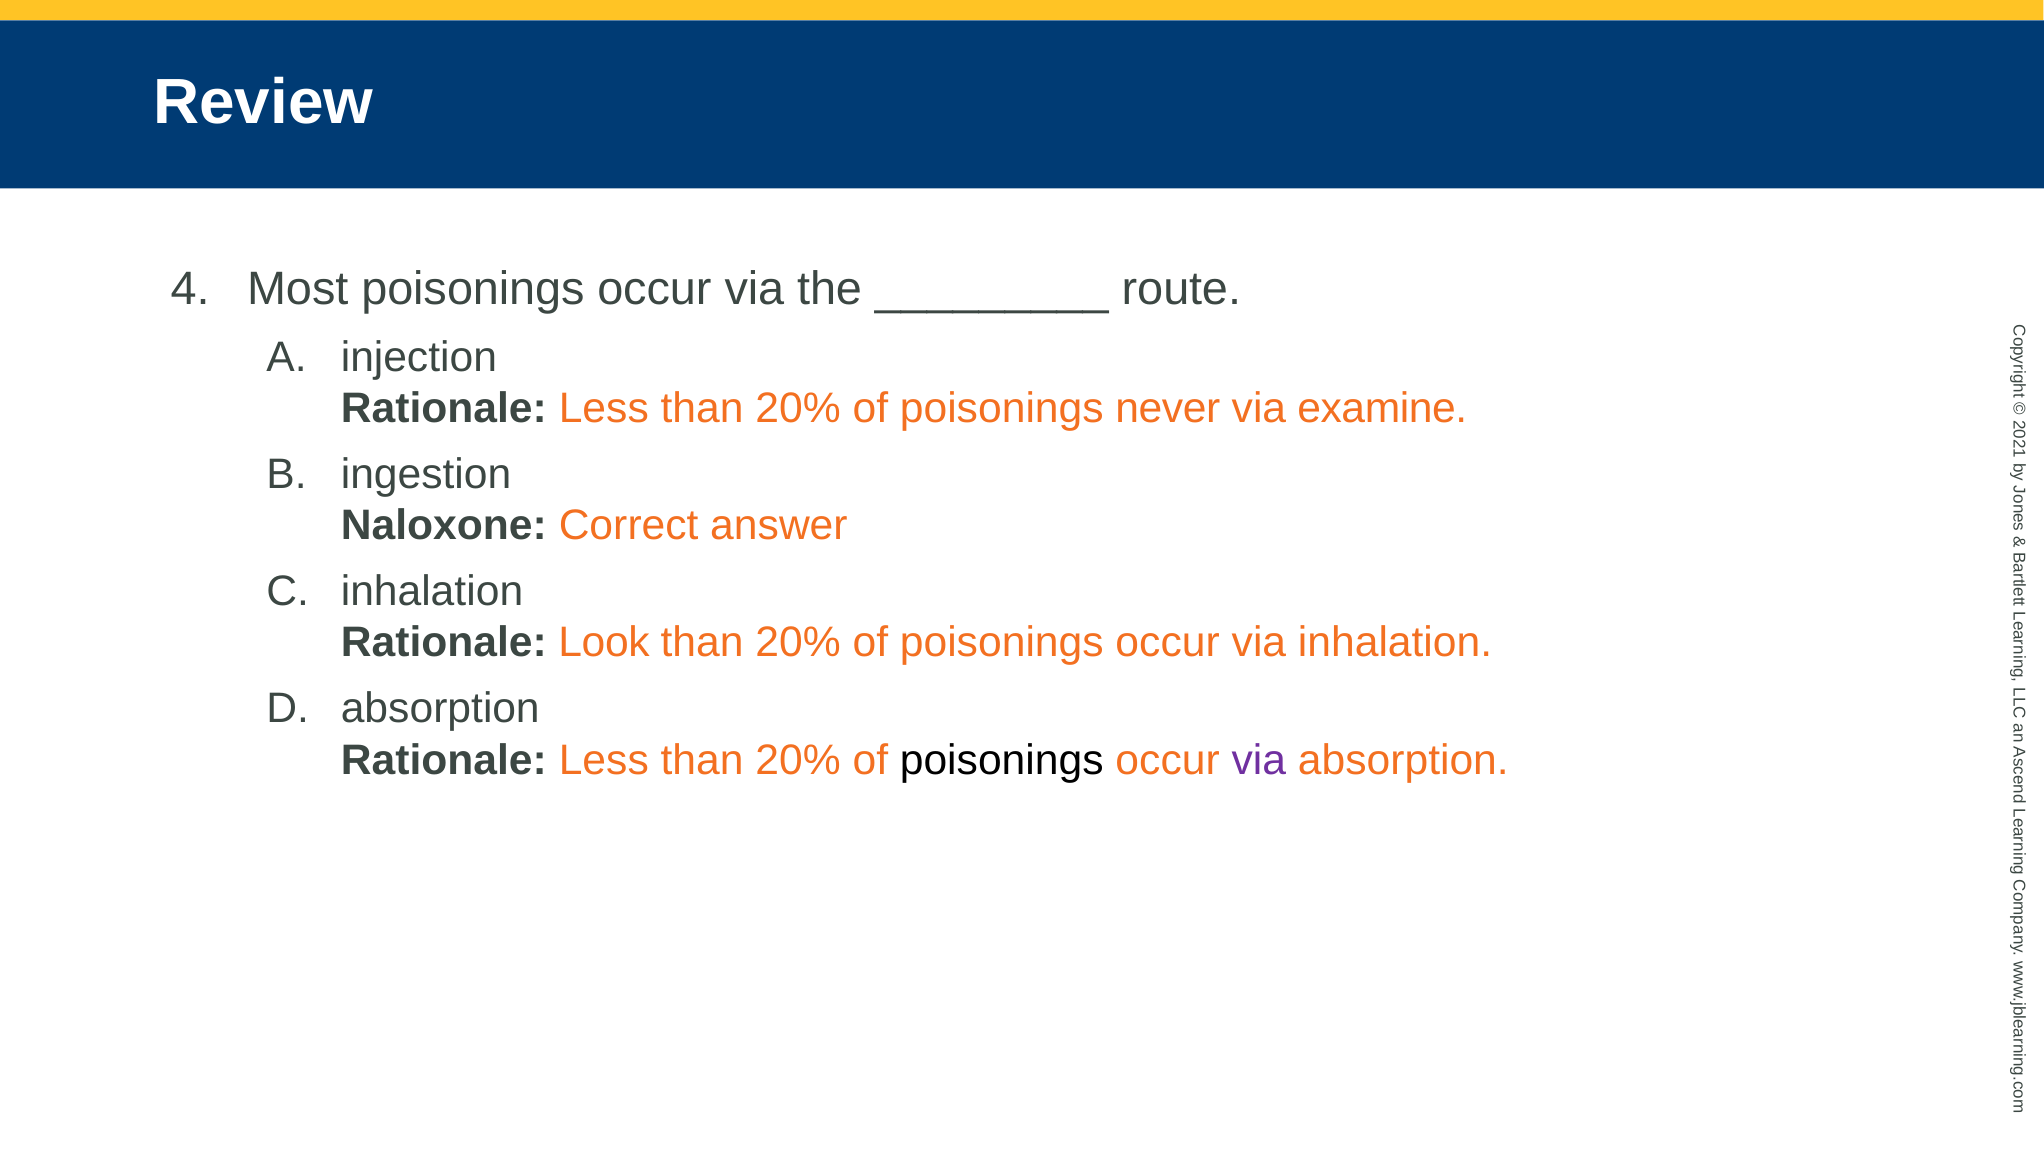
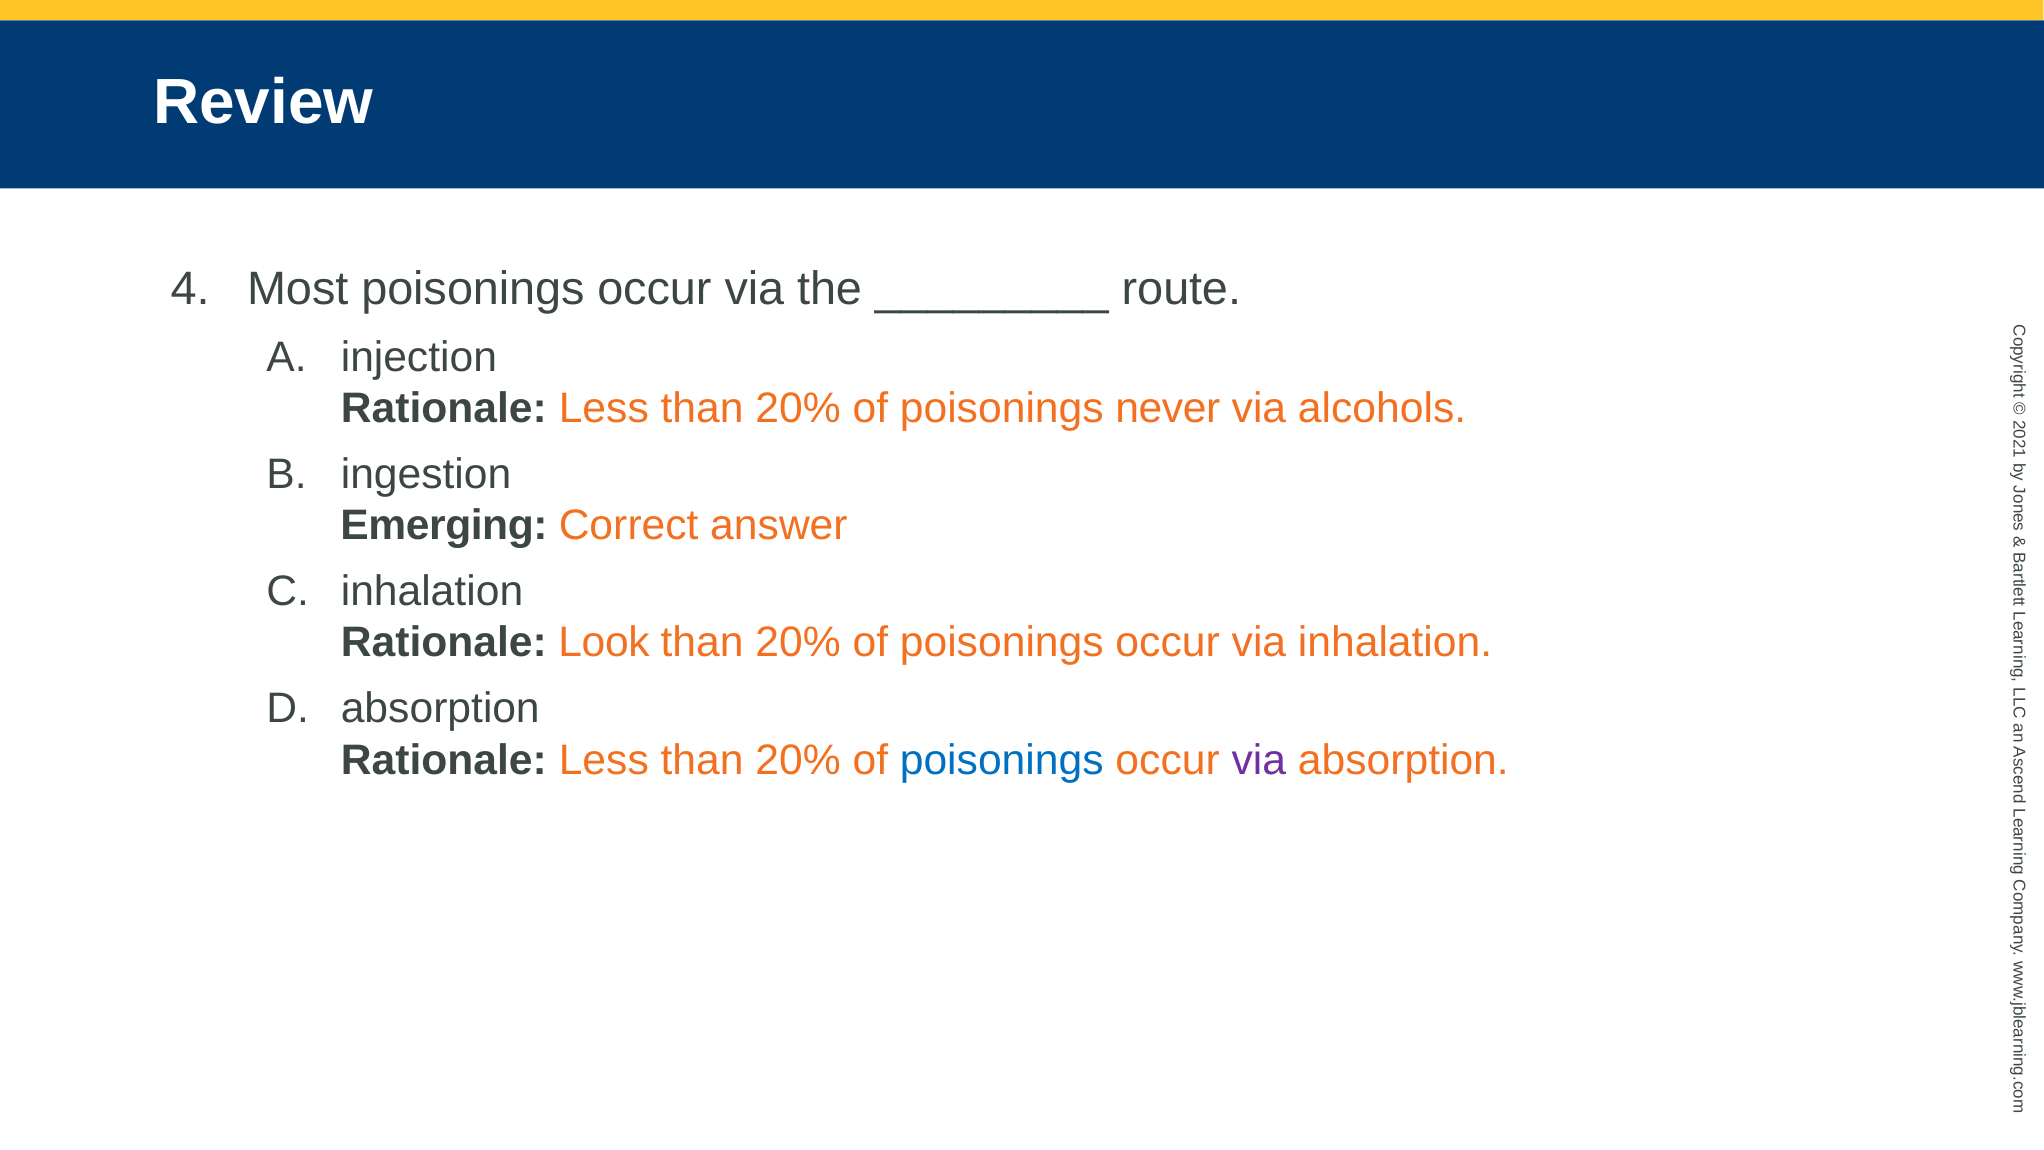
examine: examine -> alcohols (1382, 408)
Naloxone: Naloxone -> Emerging (444, 526)
poisonings colour: black -> blue (1002, 760)
